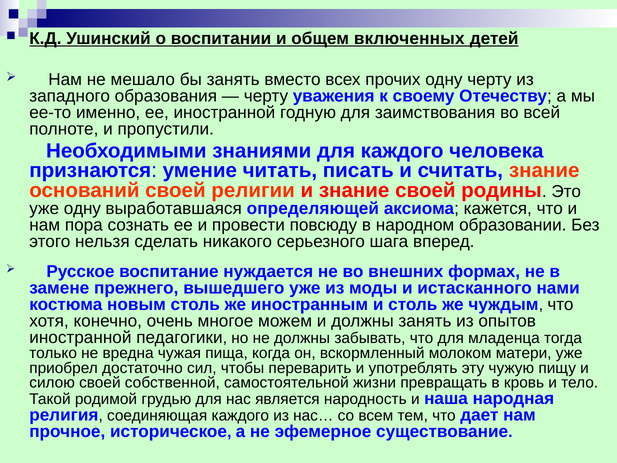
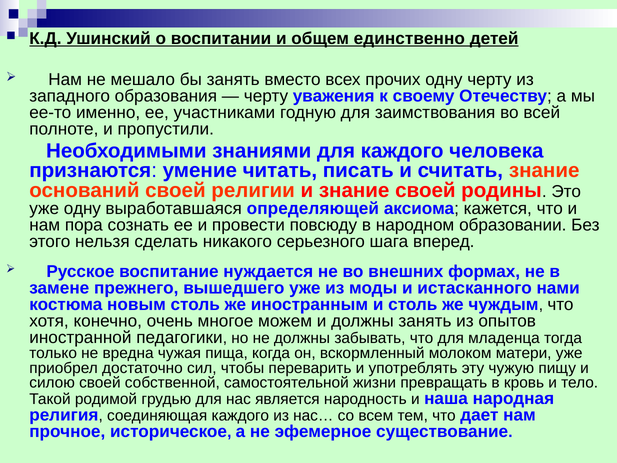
включенных: включенных -> единственно (409, 39)
ее иностранной: иностранной -> участниками (224, 112)
